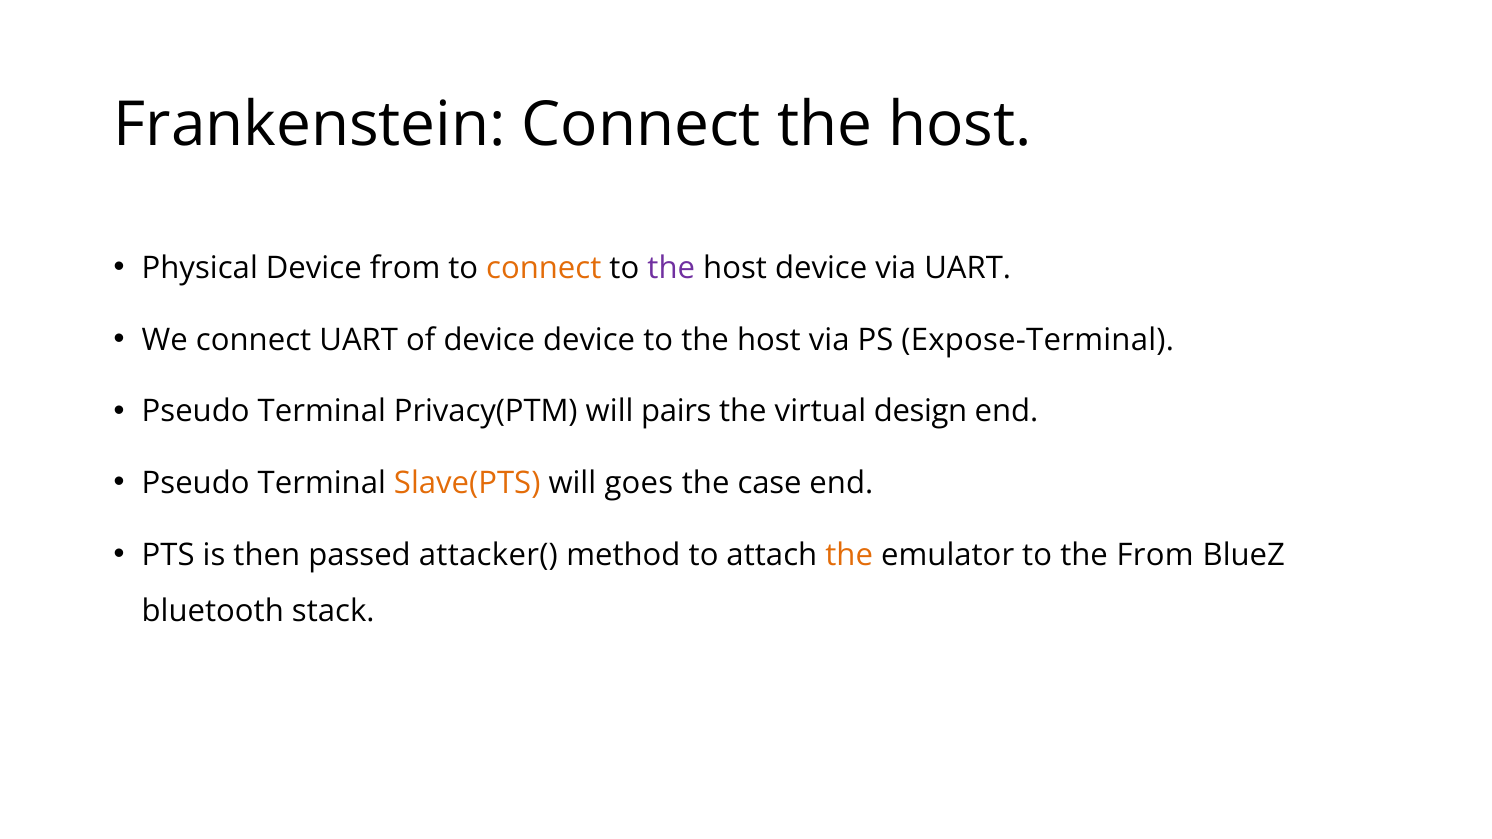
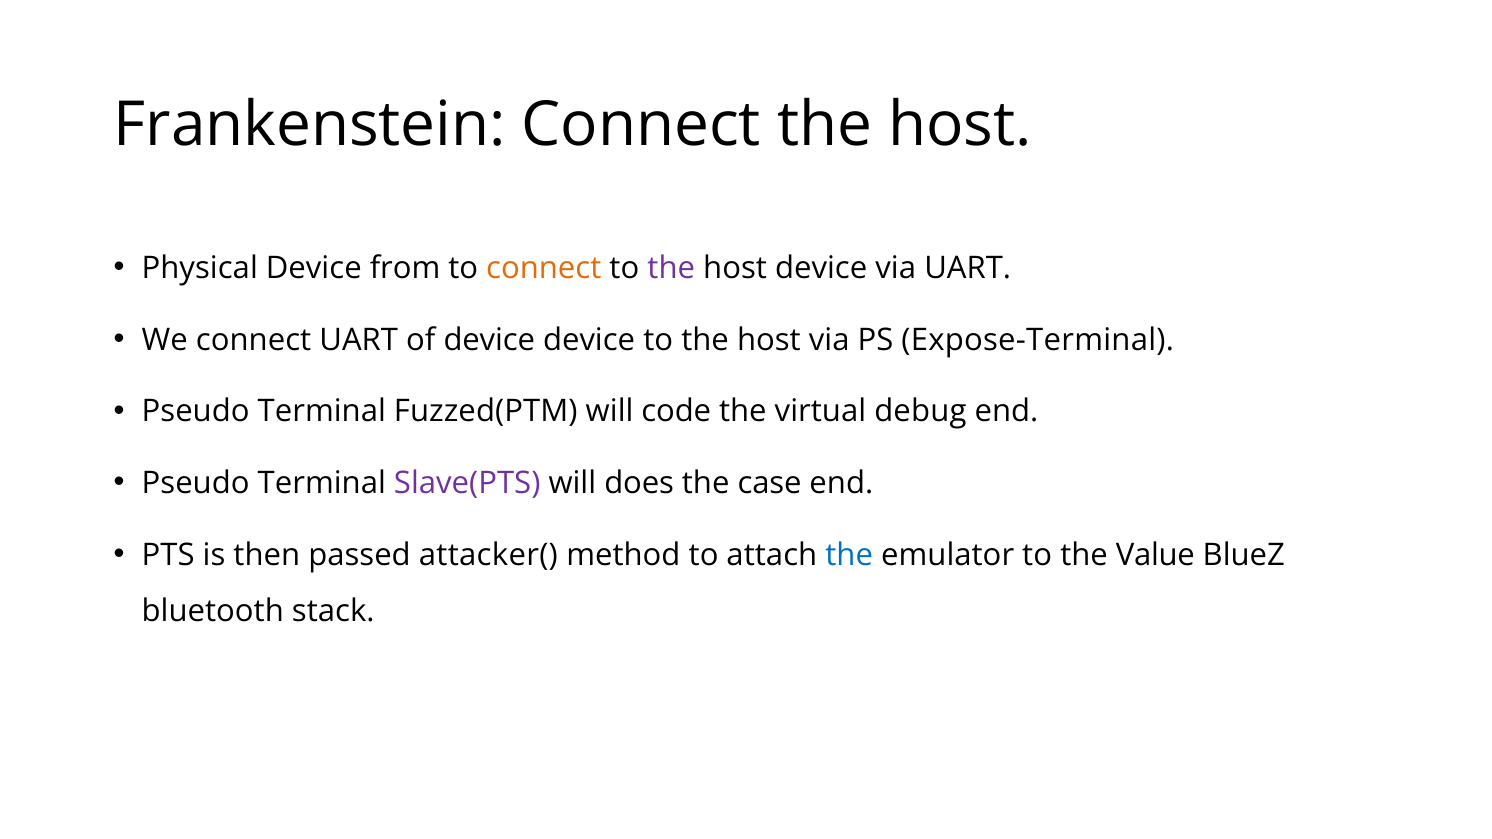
Privacy(PTM: Privacy(PTM -> Fuzzed(PTM (486, 412)
pairs: pairs -> code (676, 412)
design: design -> debug (920, 412)
Slave(PTS colour: orange -> purple (467, 483)
goes: goes -> does (639, 483)
the colour: orange -> blue (849, 555)
the From: From -> Value (1155, 555)
